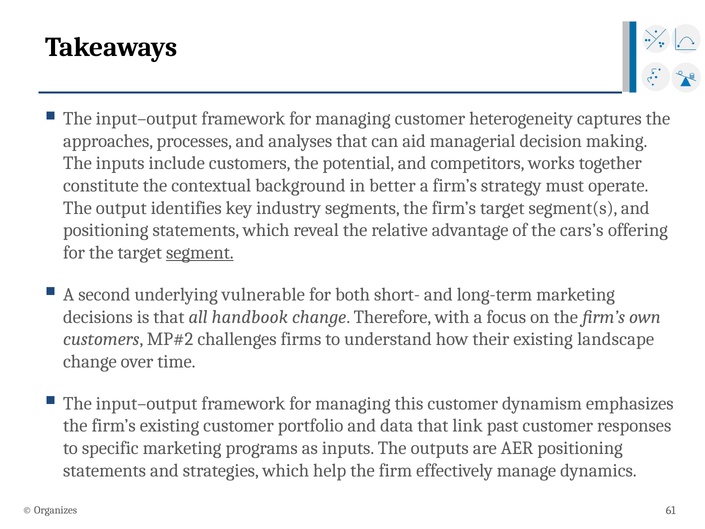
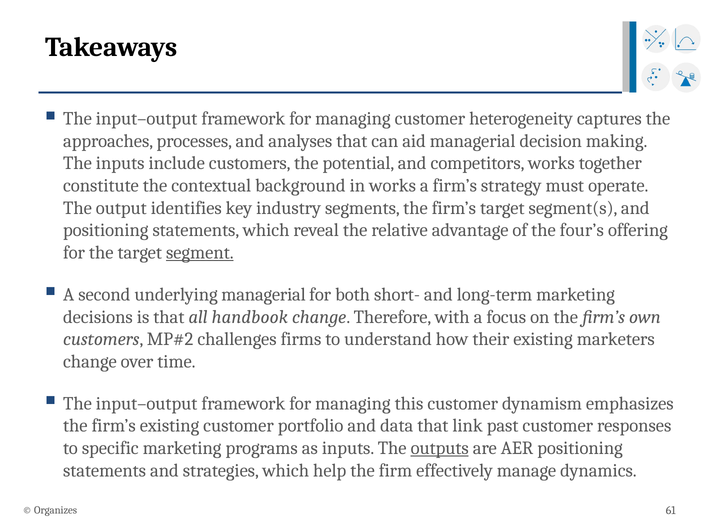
in better: better -> works (393, 186)
cars’s: cars’s -> four’s (582, 230)
underlying vulnerable: vulnerable -> managerial (264, 294)
landscape: landscape -> marketers (616, 339)
outputs underline: none -> present (440, 448)
